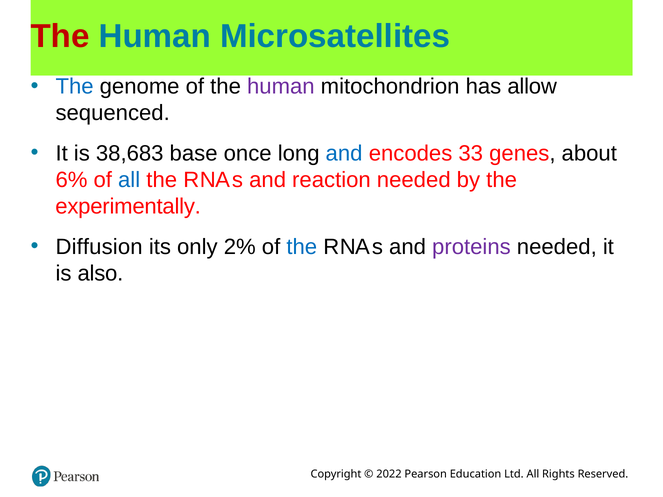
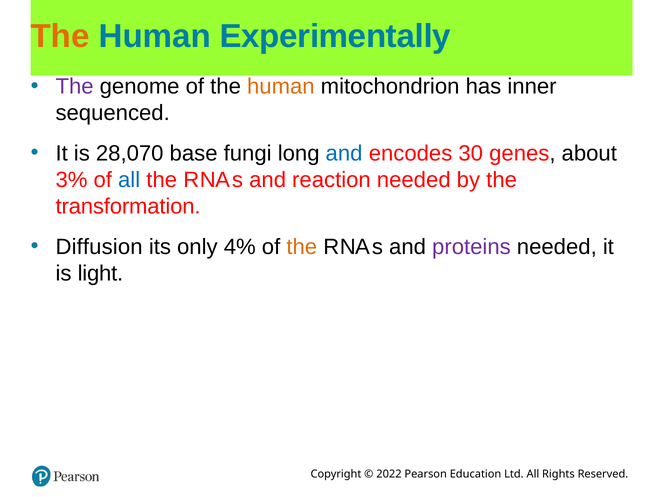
The colour: red -> orange (60, 36)
Microsatellites: Microsatellites -> Experimentally (335, 36)
The colour: blue -> purple (75, 87)
human colour: purple -> orange (281, 87)
allow: allow -> inner (532, 87)
38,683: 38,683 -> 28,070 (130, 153)
once: once -> fungi (248, 153)
33: 33 -> 30 (471, 153)
6%: 6% -> 3% (72, 180)
experimentally: experimentally -> transformation (128, 207)
2%: 2% -> 4% (240, 247)
the colour: blue -> orange (302, 247)
also: also -> light (100, 273)
